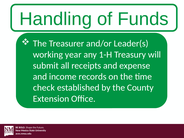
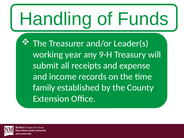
1-H: 1-H -> 9-H (106, 55)
check: check -> family (44, 88)
